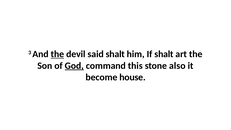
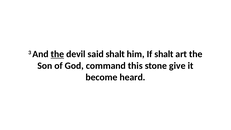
God underline: present -> none (74, 66)
also: also -> give (177, 66)
house: house -> heard (132, 77)
